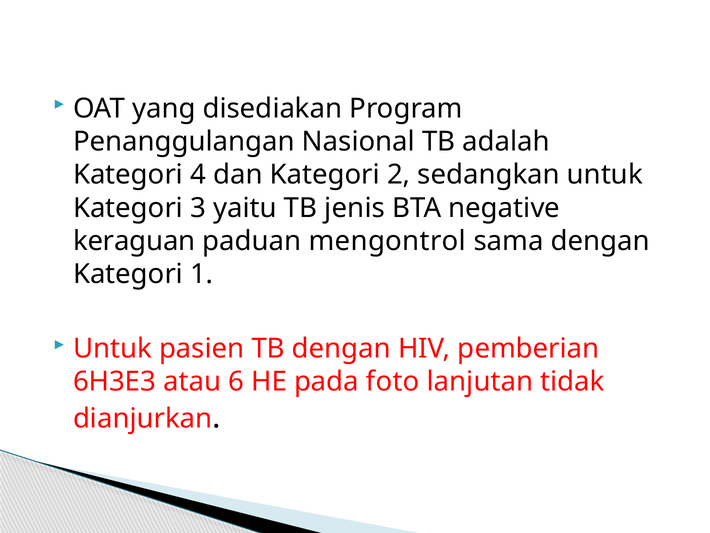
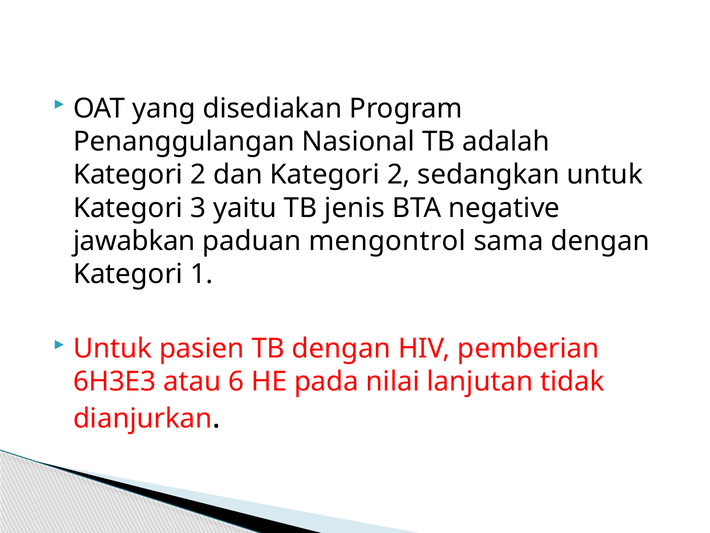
4: 4 -> 2 (198, 175)
keraguan: keraguan -> jawabkan (134, 241)
foto: foto -> nilai (393, 381)
